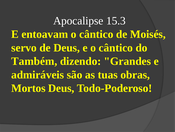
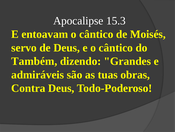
Mortos: Mortos -> Contra (28, 88)
